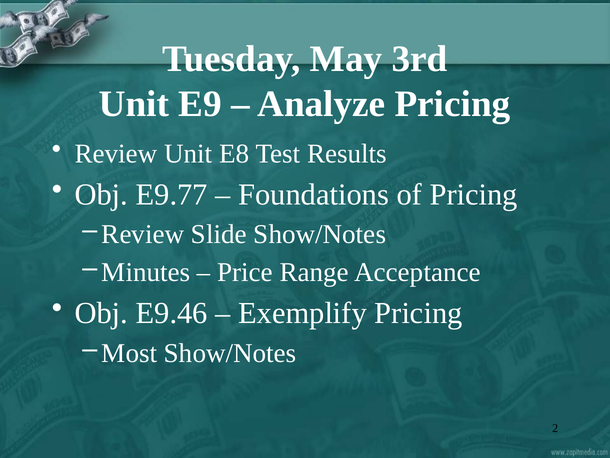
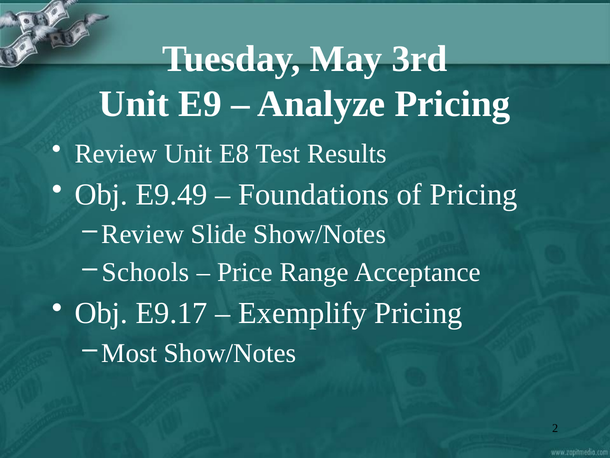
E9.77: E9.77 -> E9.49 (172, 194)
Minutes: Minutes -> Schools (146, 272)
E9.46: E9.46 -> E9.17 (172, 313)
